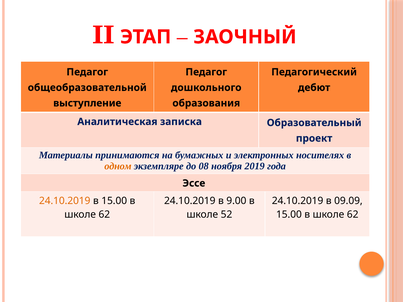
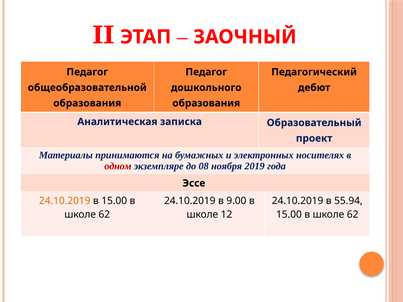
выступление: выступление -> образования (87, 103)
одном colour: orange -> red (118, 166)
09.09: 09.09 -> 55.94 (348, 201)
52: 52 -> 12 (227, 215)
